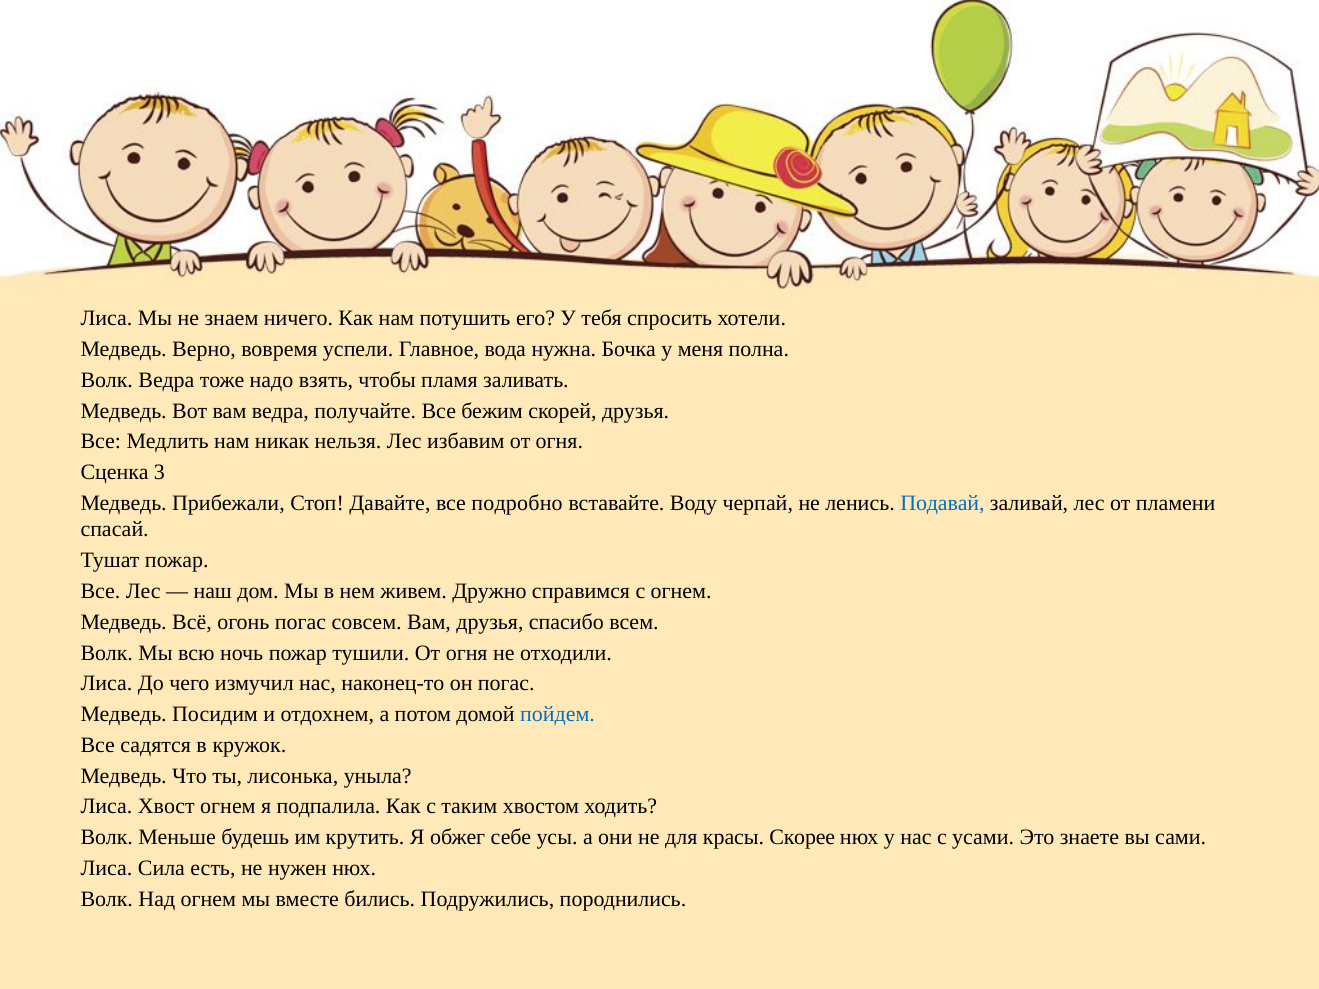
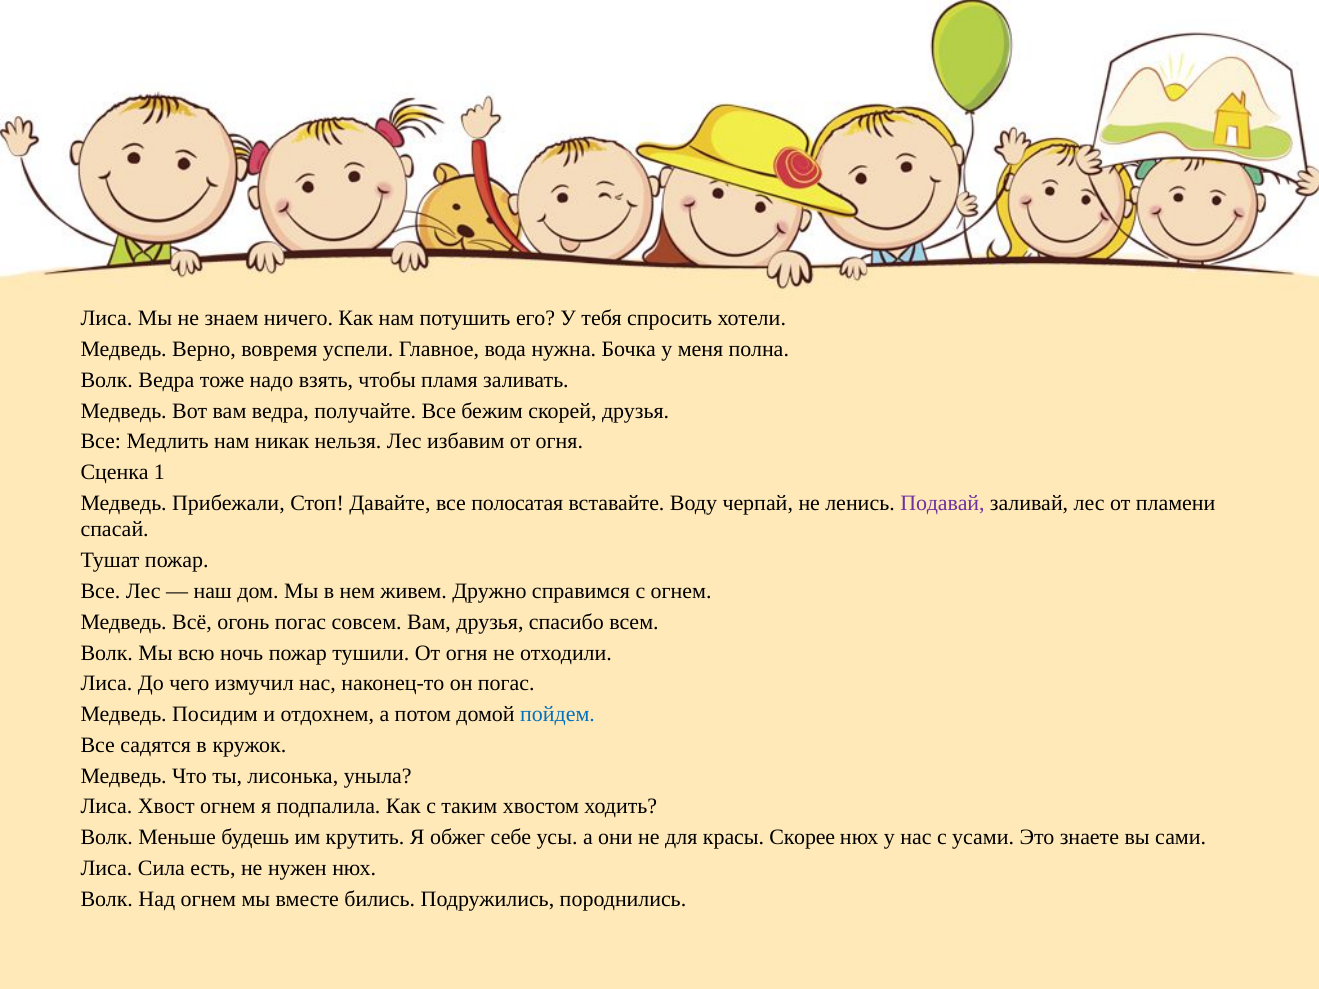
3: 3 -> 1 (159, 473)
подробно: подробно -> полосатая (517, 503)
Подавай colour: blue -> purple (942, 503)
